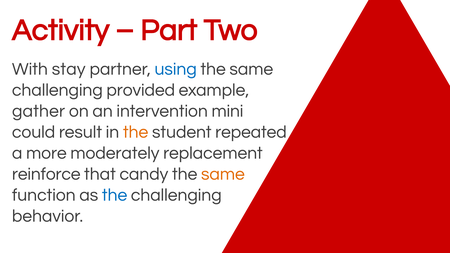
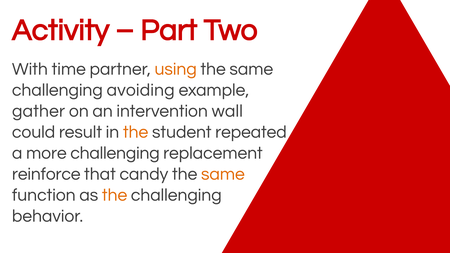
stay: stay -> time (69, 69)
using colour: blue -> orange (176, 69)
provided: provided -> avoiding (141, 90)
mini: mini -> wall (227, 111)
more moderately: moderately -> challenging (115, 153)
the colour: blue -> orange (115, 195)
